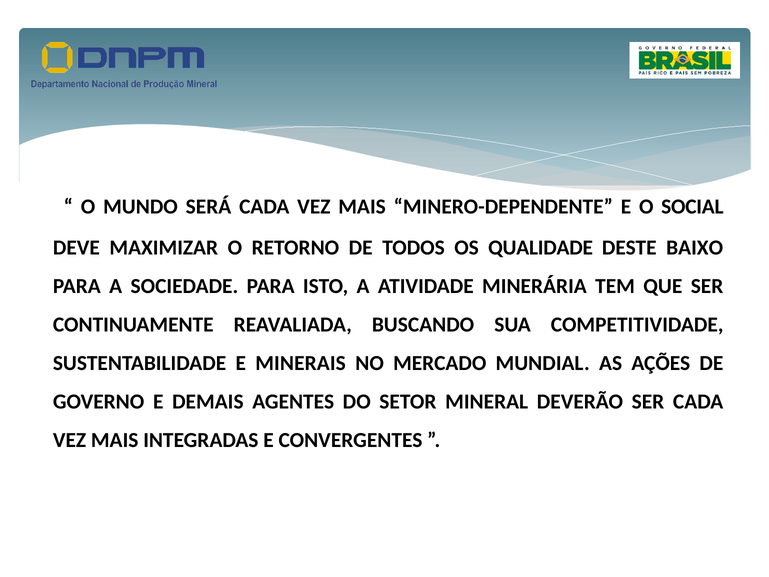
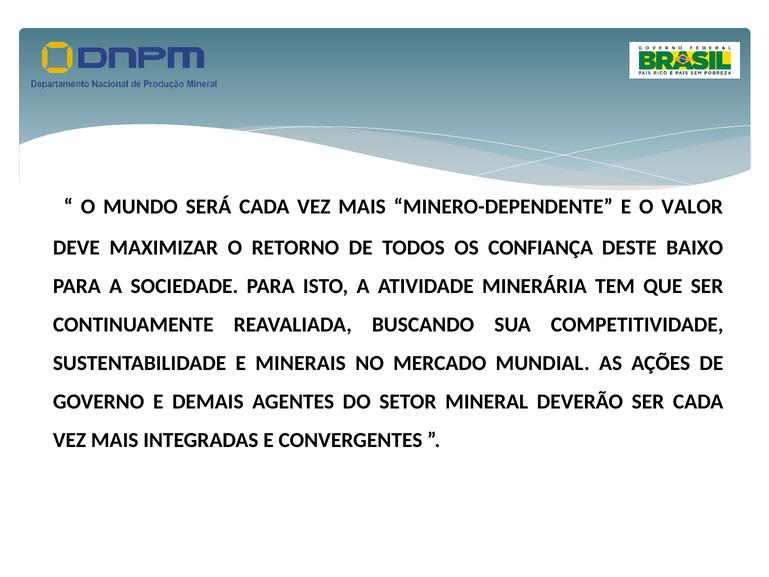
SOCIAL: SOCIAL -> VALOR (692, 207)
QUALIDADE: QUALIDADE -> CONFIANÇA (541, 248)
